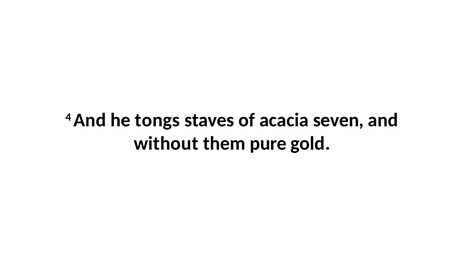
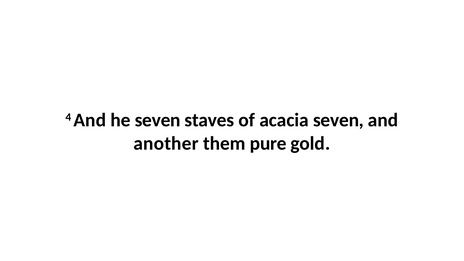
he tongs: tongs -> seven (158, 120)
without: without -> another (166, 143)
